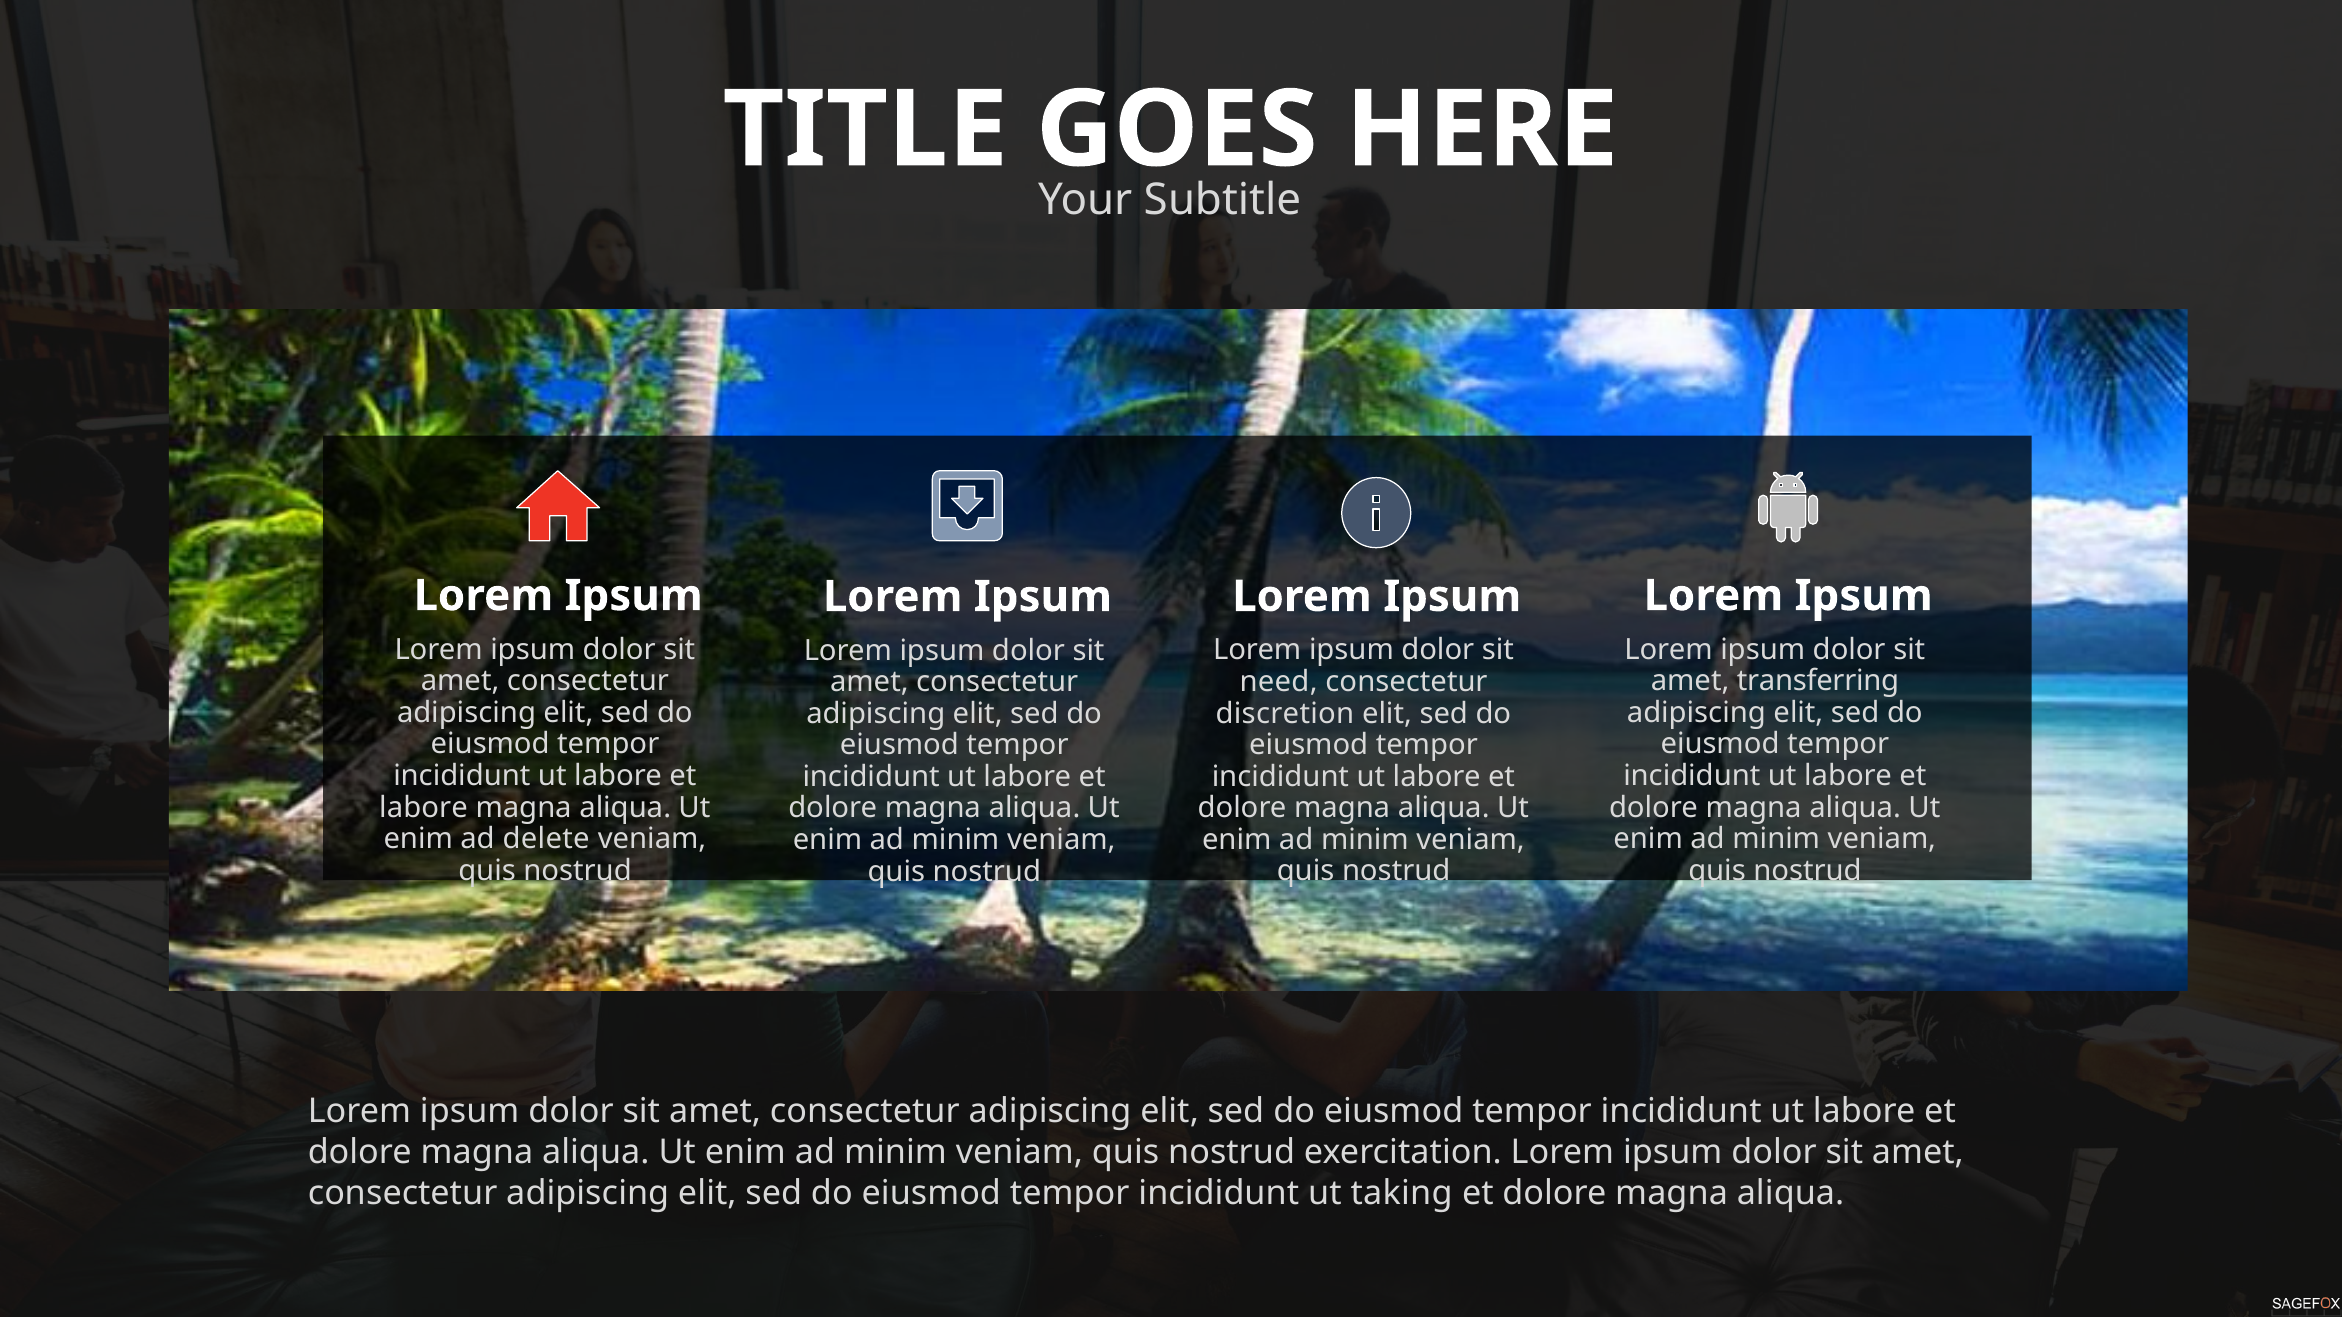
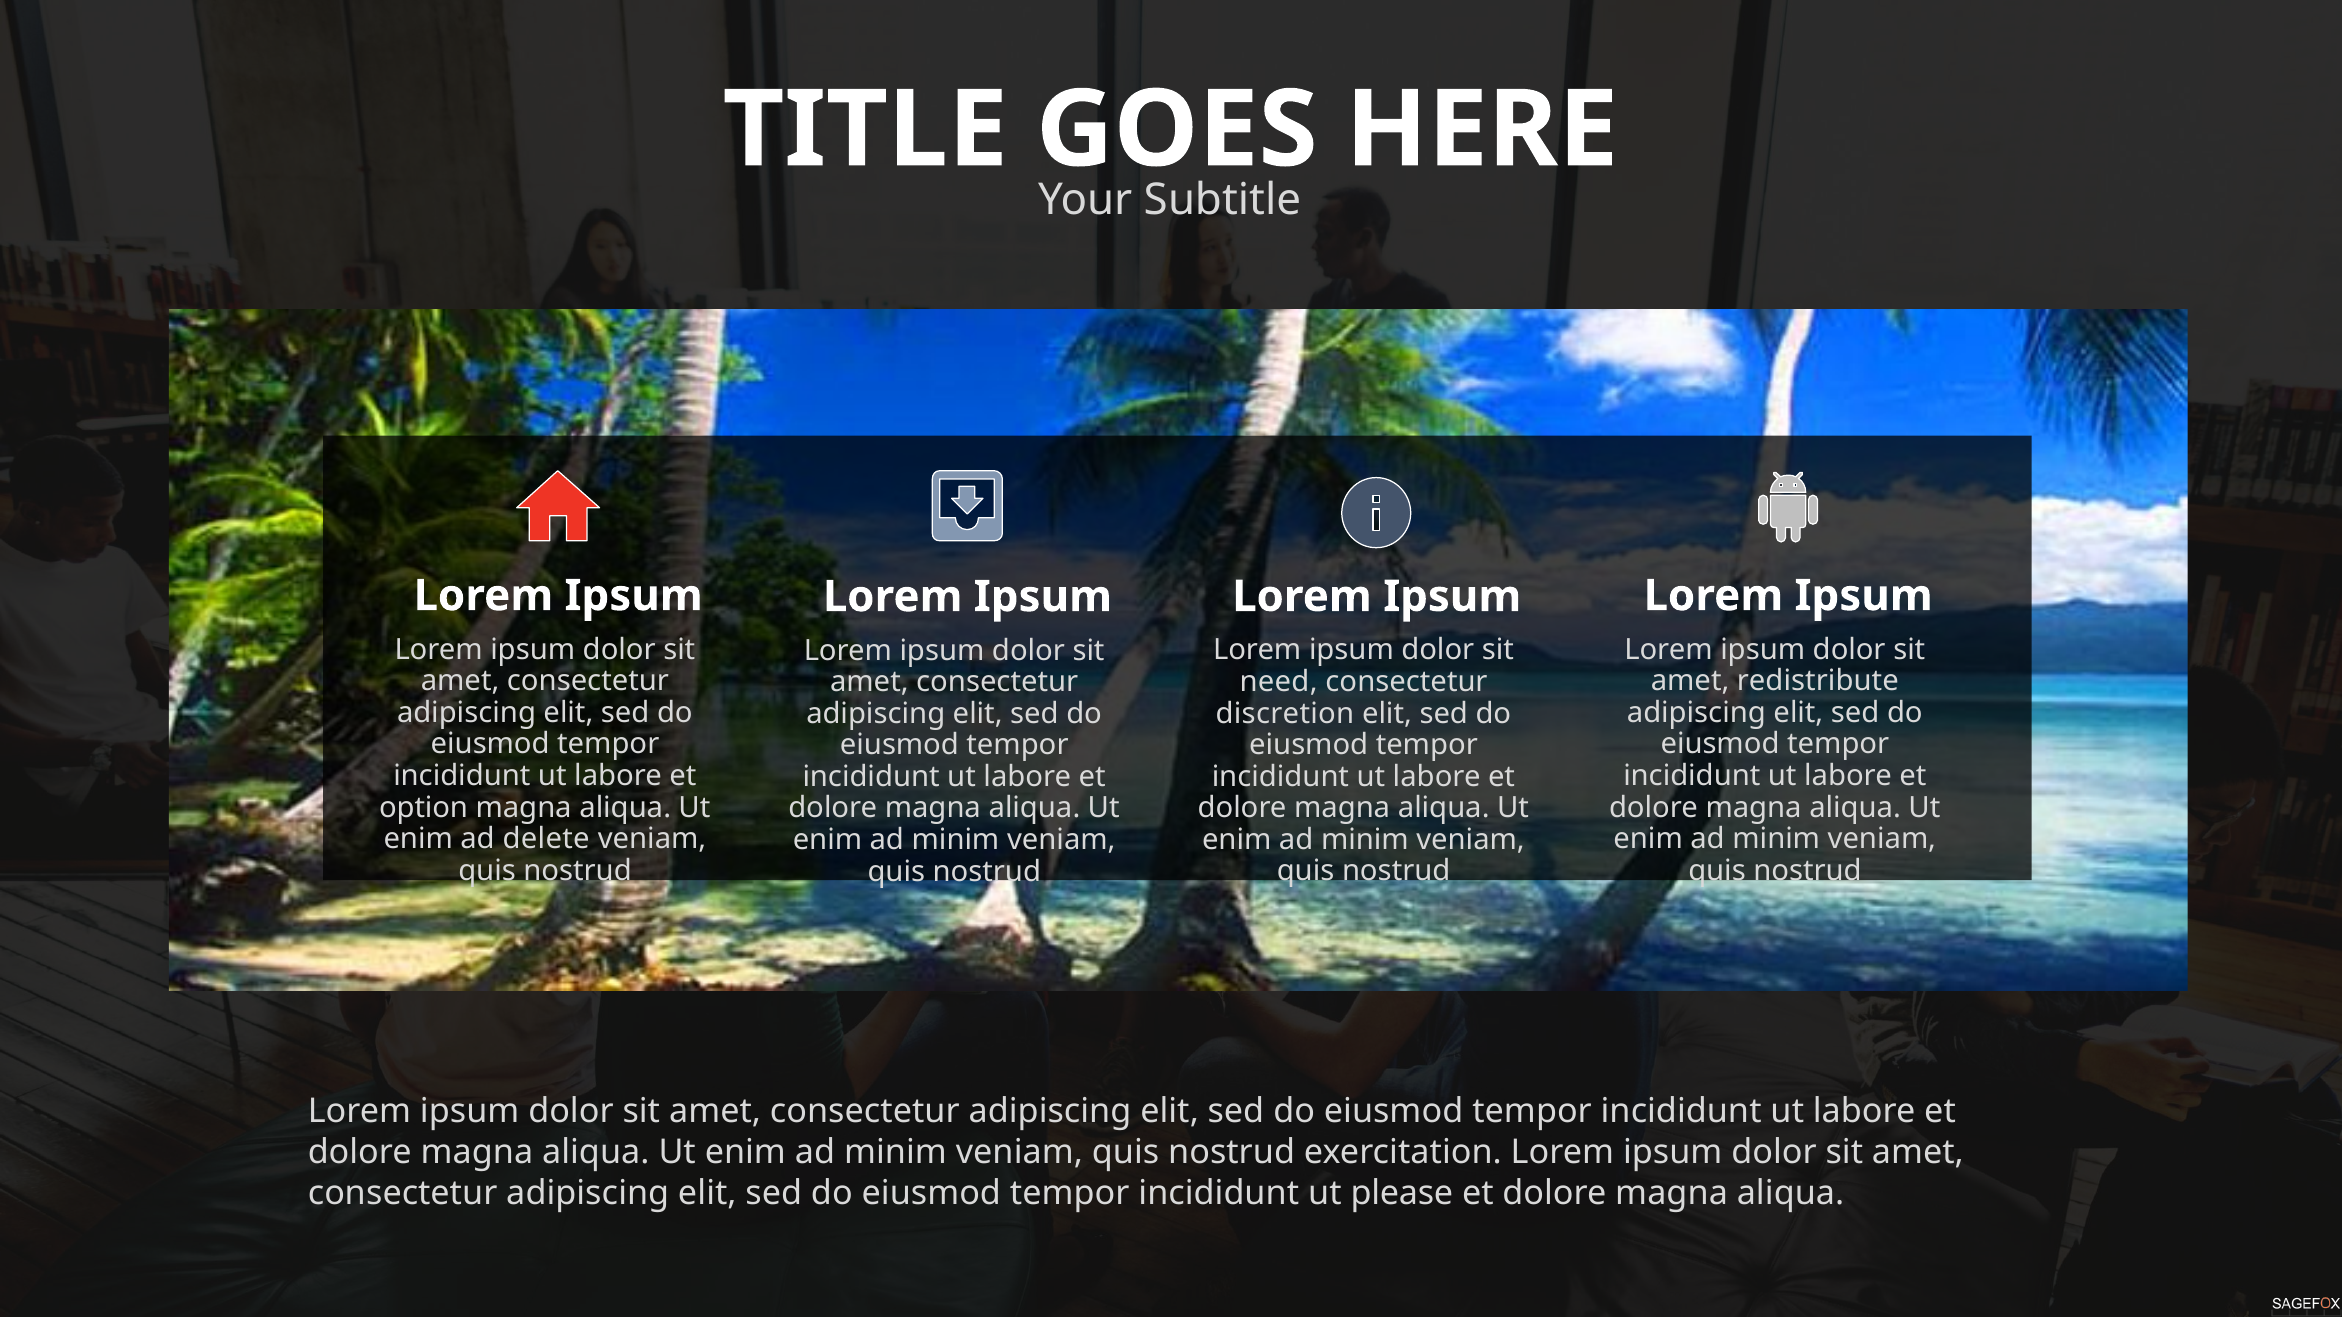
transferring: transferring -> redistribute (1818, 681)
labore: labore -> option (424, 808)
taking: taking -> please (1402, 1194)
